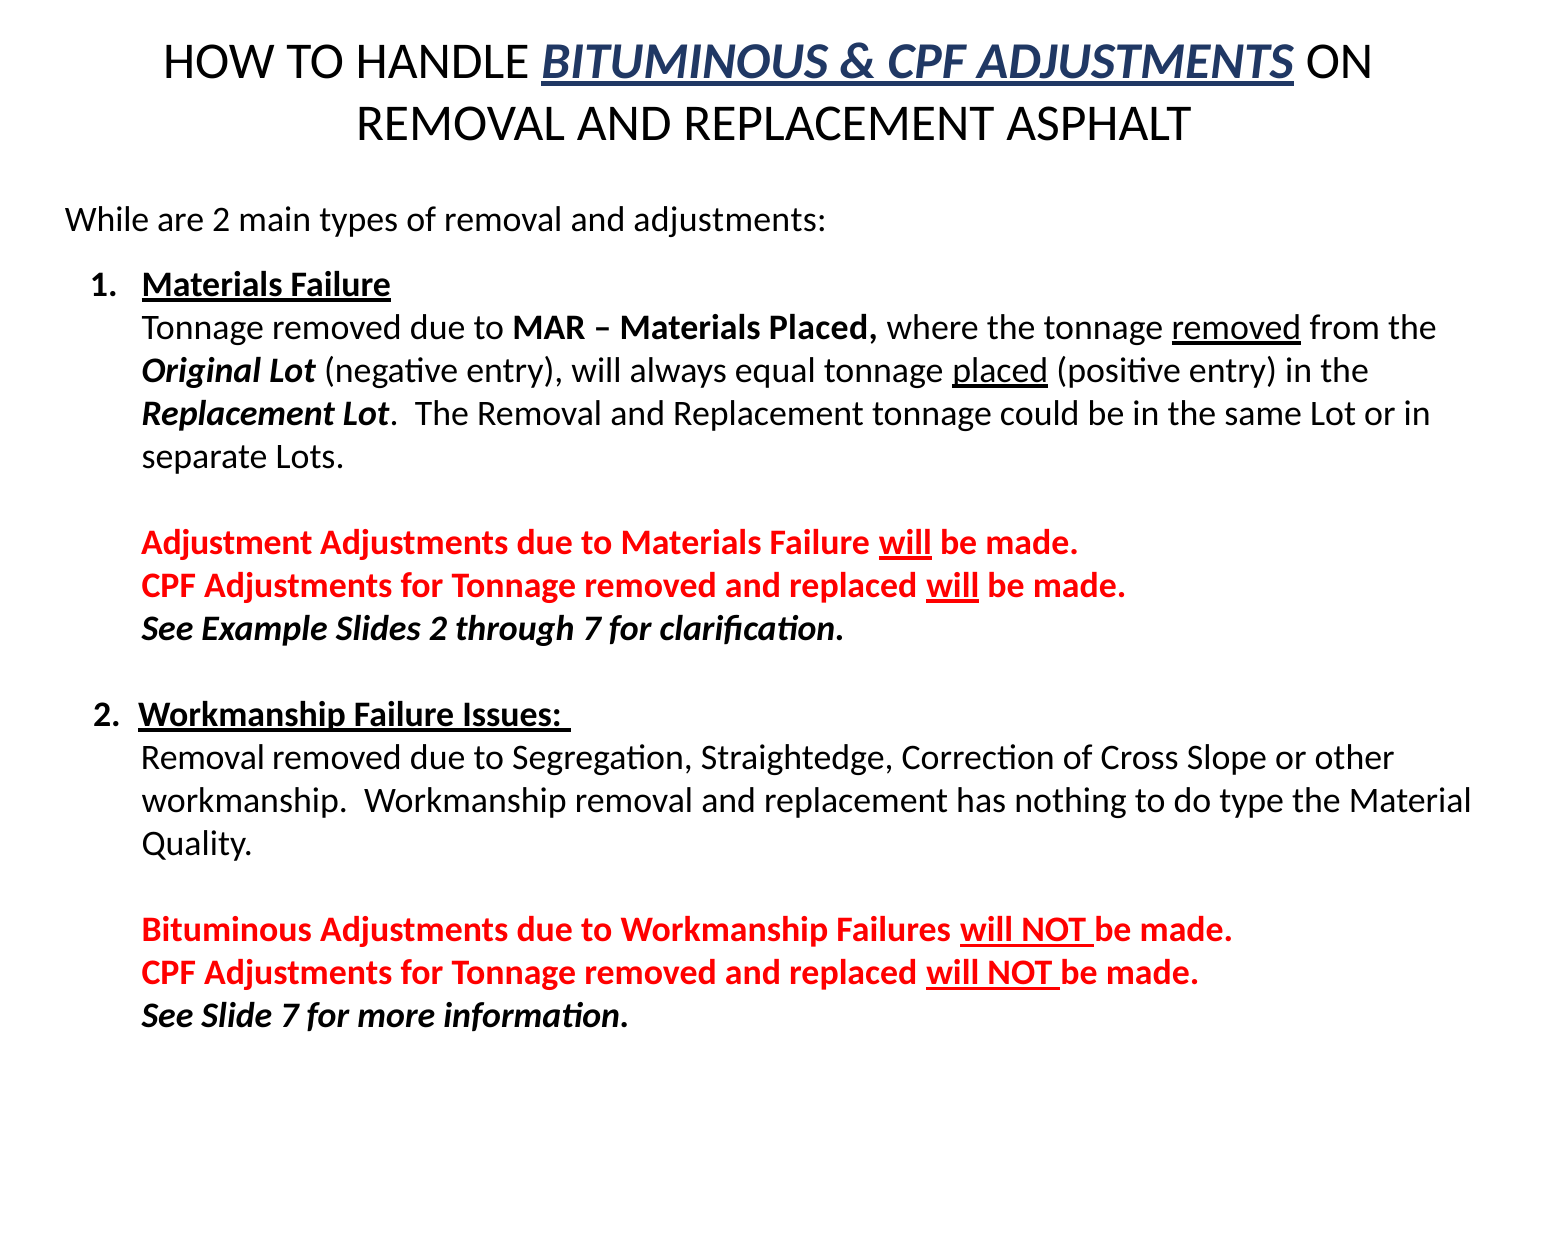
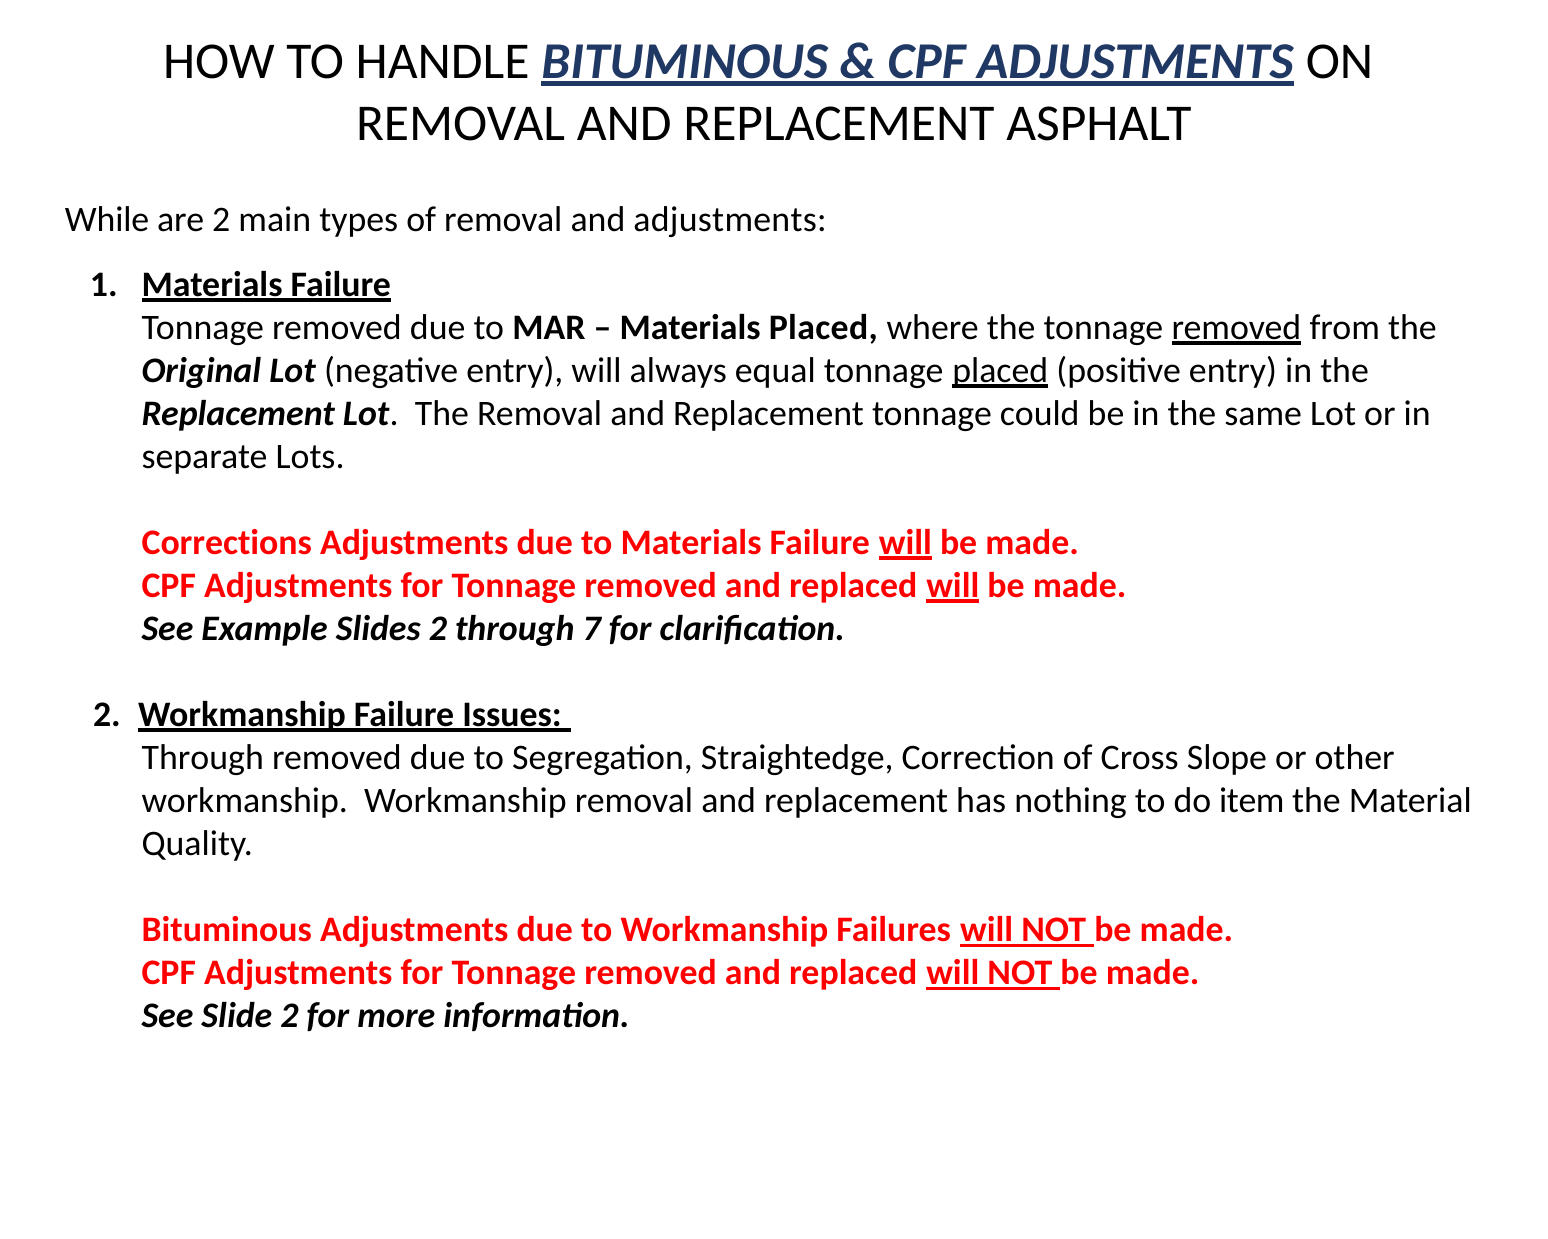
Adjustment: Adjustment -> Corrections (227, 542)
Removal: Removal -> Through (203, 757)
type: type -> item (1252, 800)
Slide 7: 7 -> 2 (289, 1015)
